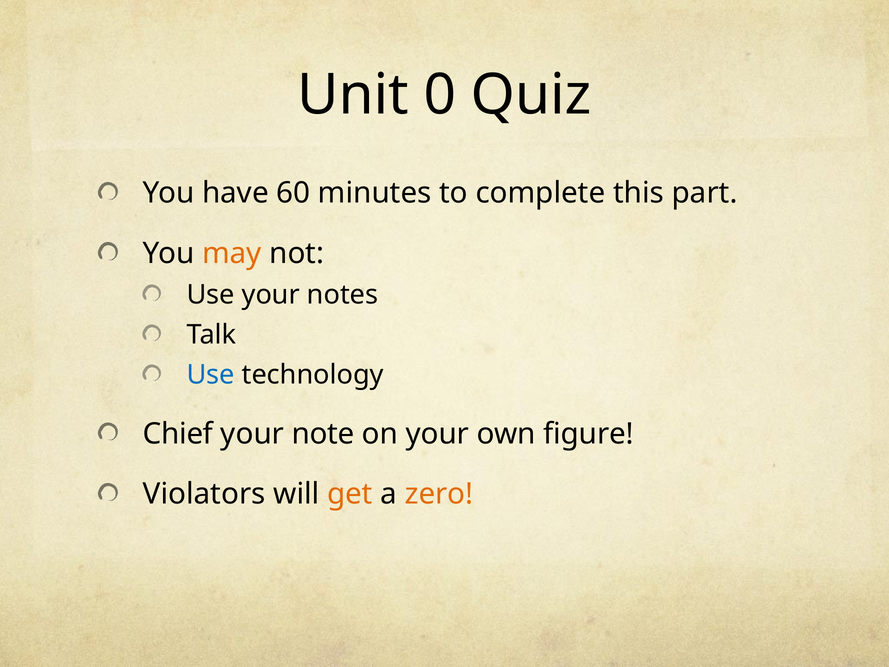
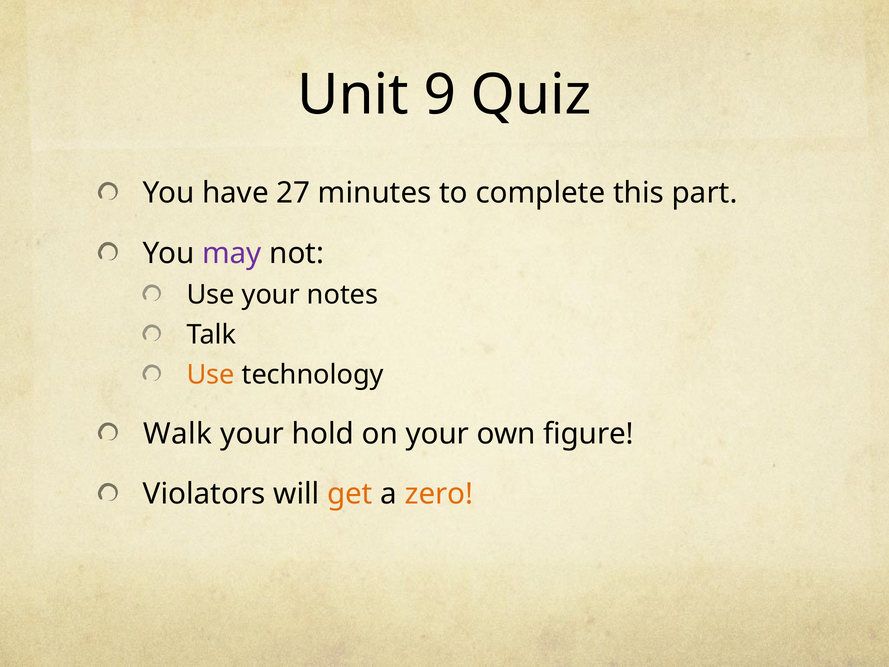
0: 0 -> 9 (440, 95)
60: 60 -> 27 (293, 193)
may colour: orange -> purple (232, 253)
Use colour: blue -> orange (211, 375)
Chief: Chief -> Walk (178, 434)
note: note -> hold (323, 434)
